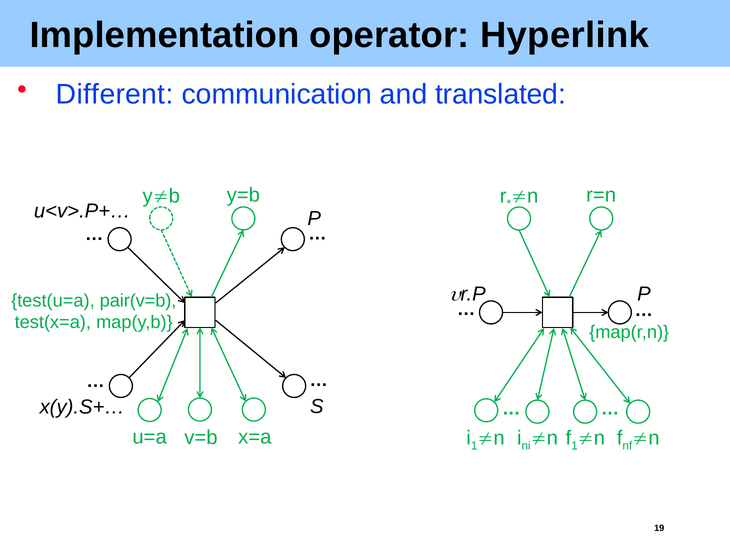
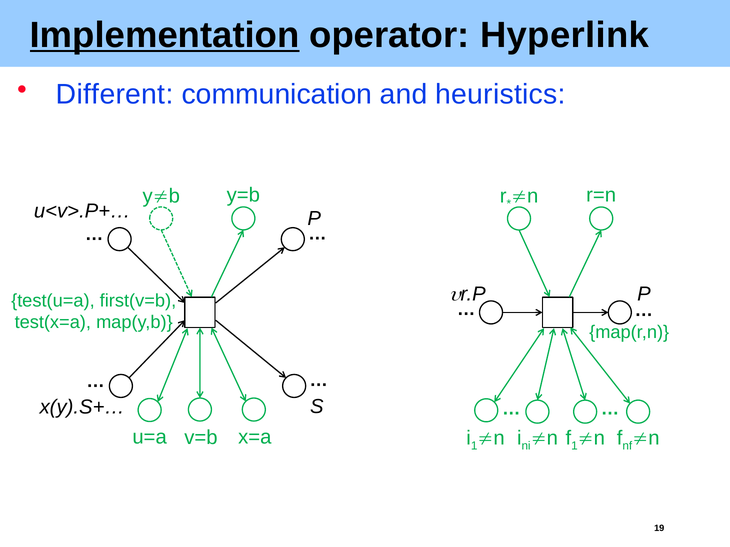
Implementation underline: none -> present (165, 35)
translated: translated -> heuristics (500, 94)
pair(v=b: pair(v=b -> first(v=b (138, 301)
